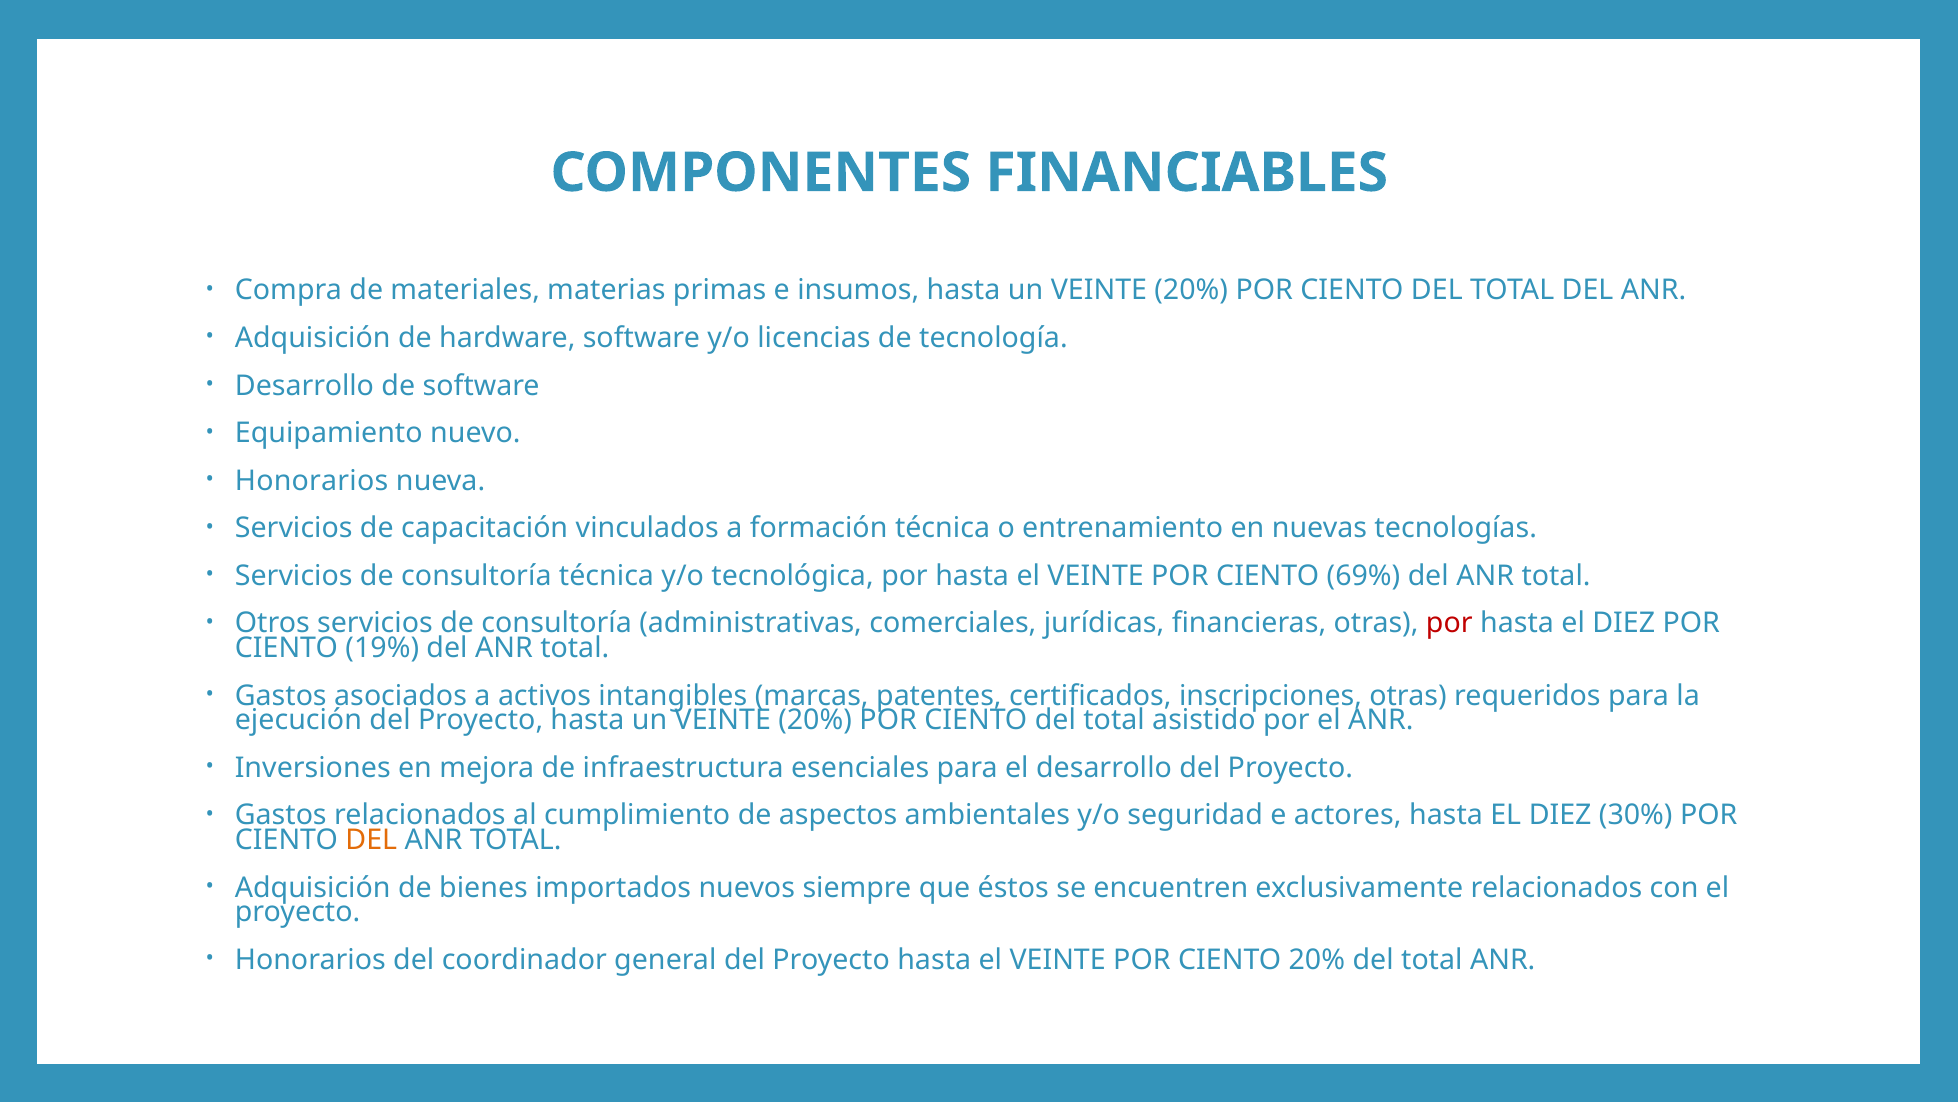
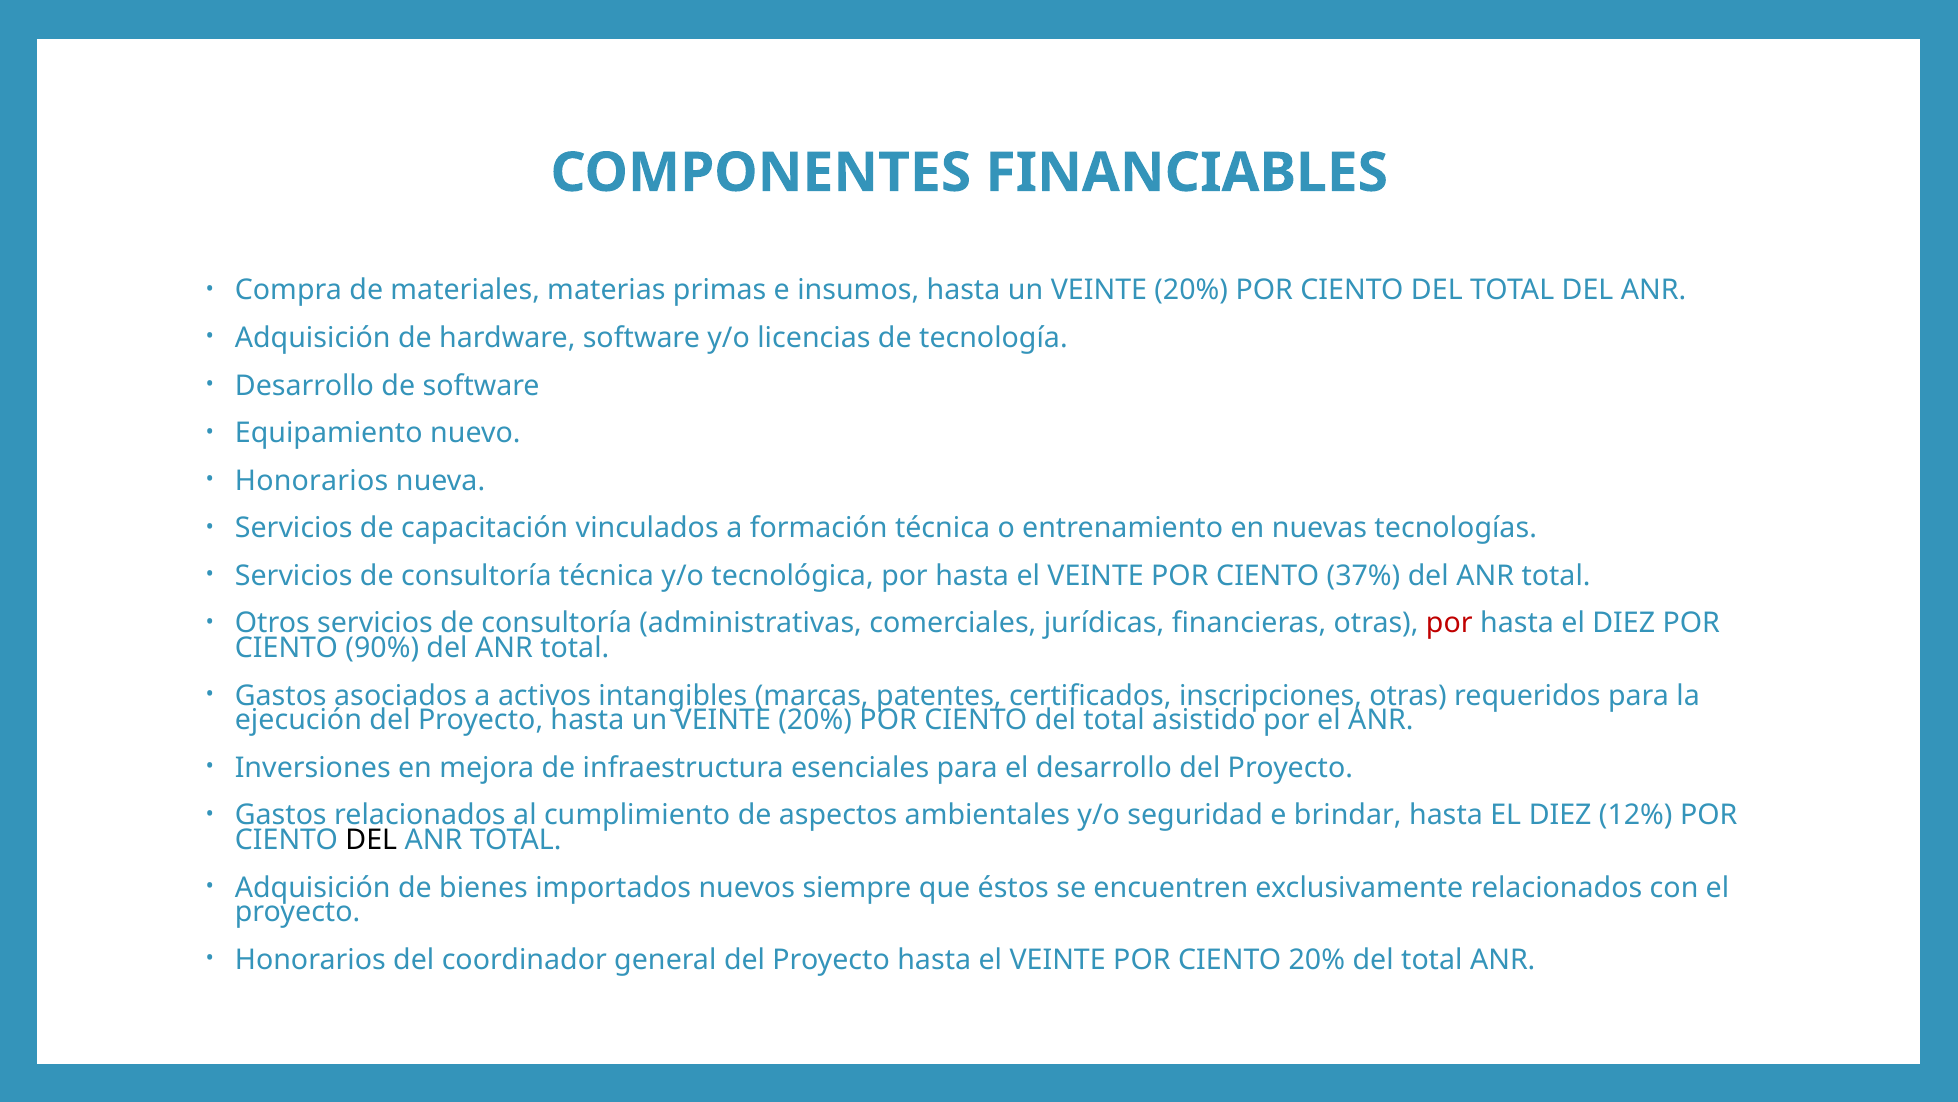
69%: 69% -> 37% (1363, 576)
19%: 19% -> 90% (382, 648)
actores: actores -> brindar (1348, 815)
30%: 30% -> 12% (1636, 815)
DEL colour: orange -> black (371, 840)
